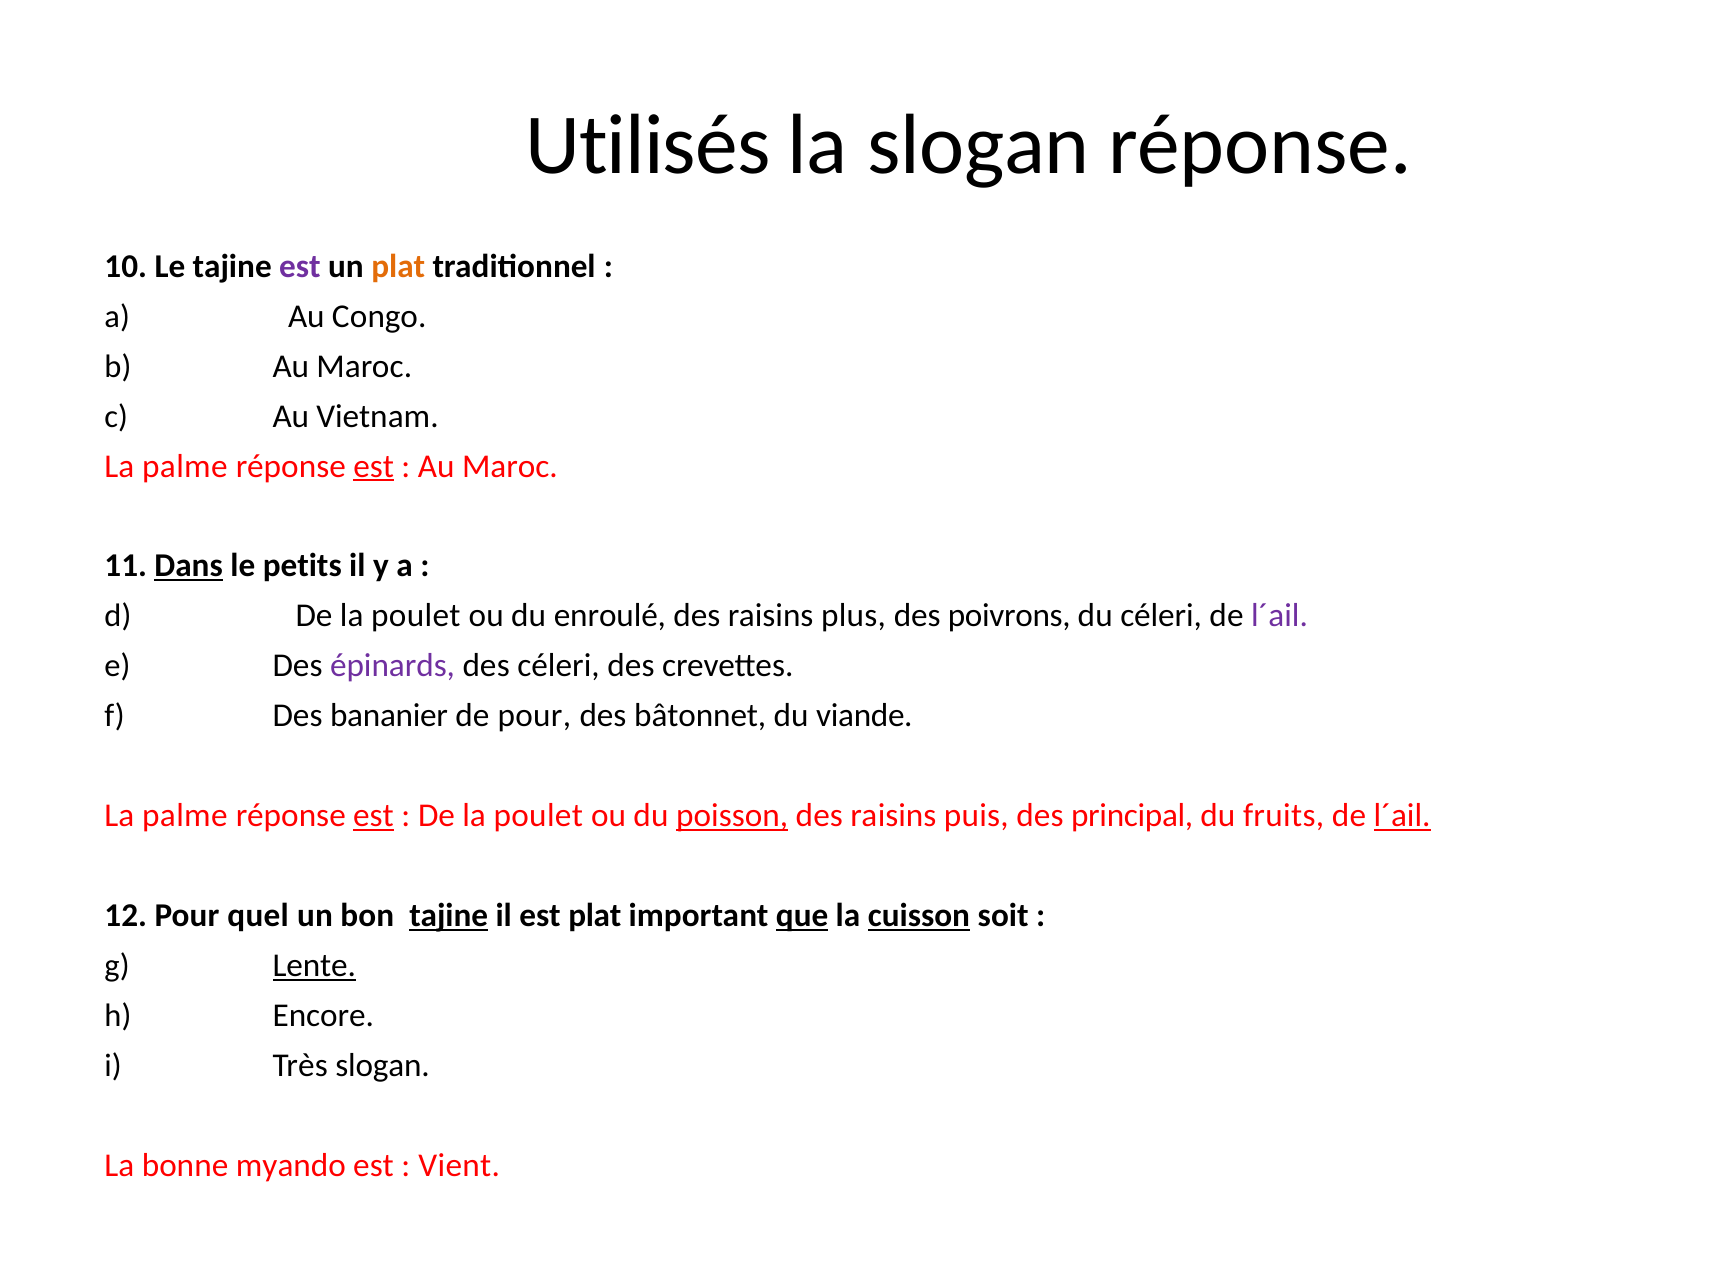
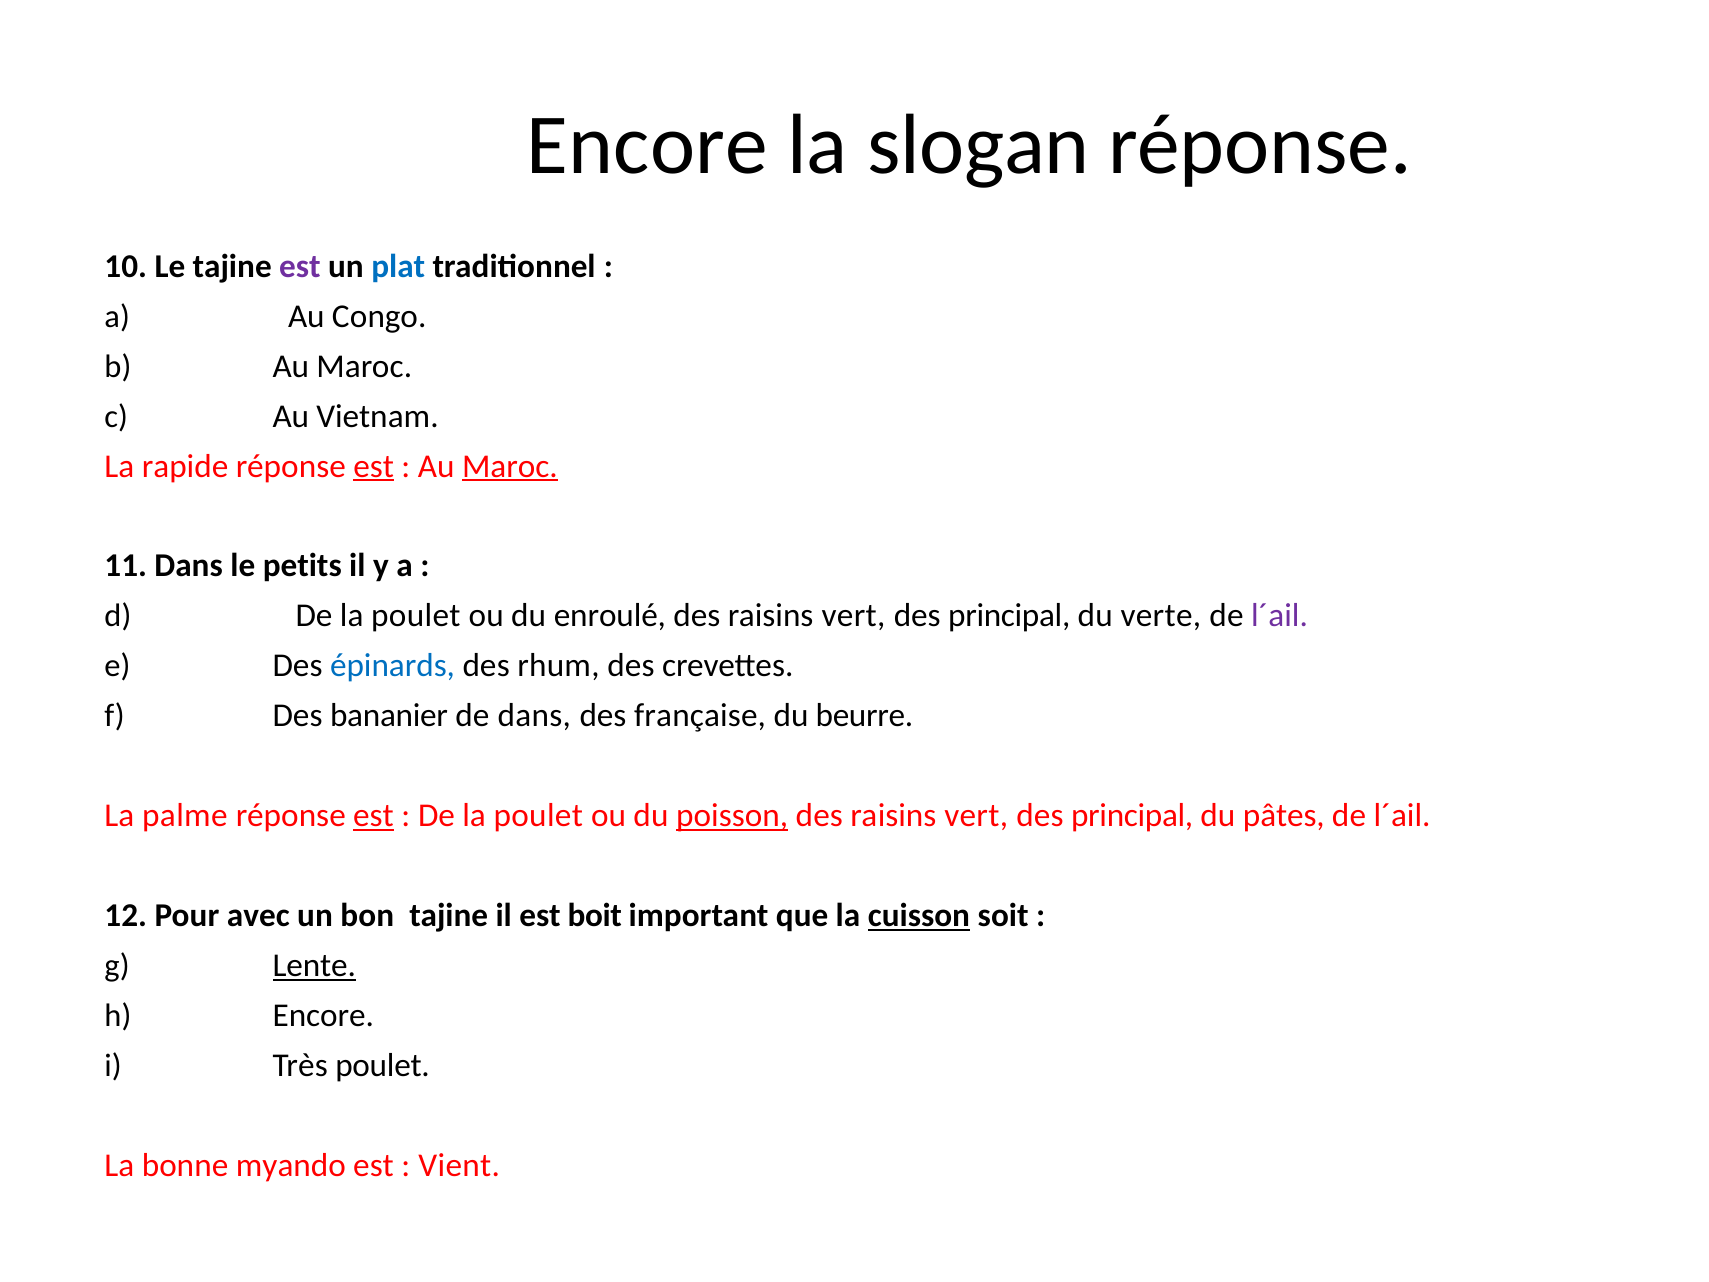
Utilisés: Utilisés -> Encore (647, 145)
plat colour: orange -> blue (398, 266)
palme: palme -> rapide (185, 466)
Maroc underline: none -> present (510, 466)
Dans underline: present -> none (189, 566)
plus: plus -> vert (854, 616)
poivrons: poivrons -> principal (1009, 616)
du céleri: céleri -> verte (1161, 616)
épinards colour: purple -> blue (393, 666)
des céleri: céleri -> rhum (558, 666)
de pour: pour -> dans (534, 716)
bâtonnet: bâtonnet -> française (700, 716)
viande: viande -> beurre (864, 716)
puis: puis -> vert (976, 815)
fruits: fruits -> pâtes (1284, 815)
l´ail underline: present -> none (1402, 815)
quel: quel -> avec (258, 915)
tajine underline: present -> none (449, 915)
est plat: plat -> boit (595, 915)
que underline: present -> none (802, 915)
Très slogan: slogan -> poulet (383, 1065)
